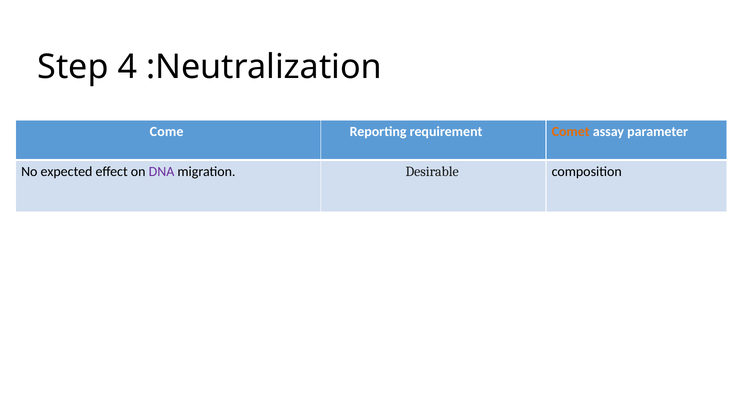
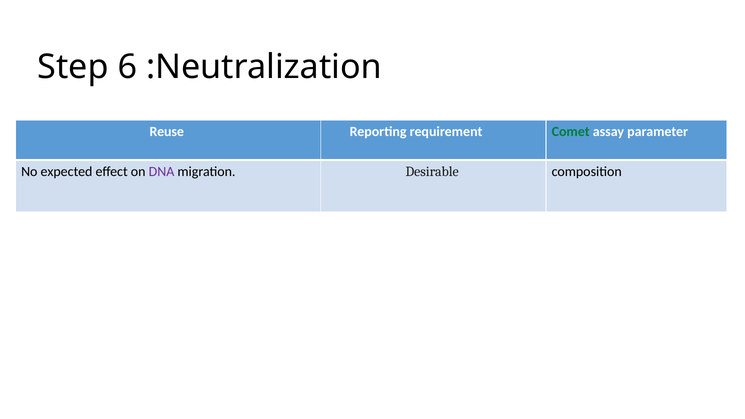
4: 4 -> 6 (127, 67)
Come: Come -> Reuse (167, 132)
Comet colour: orange -> green (571, 132)
